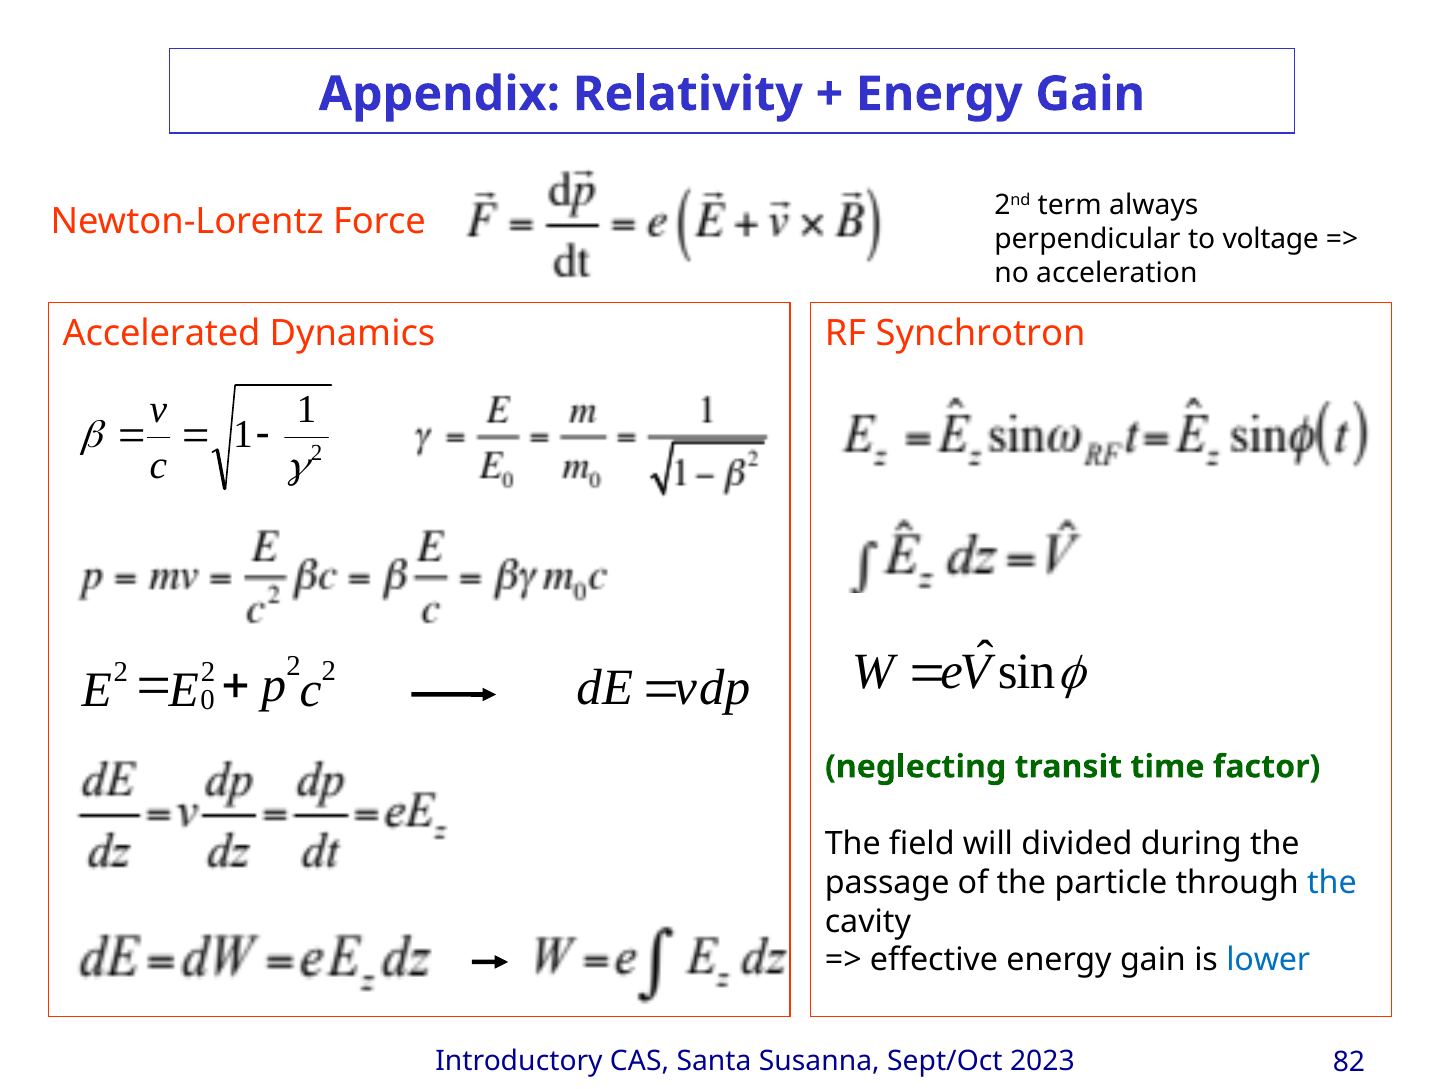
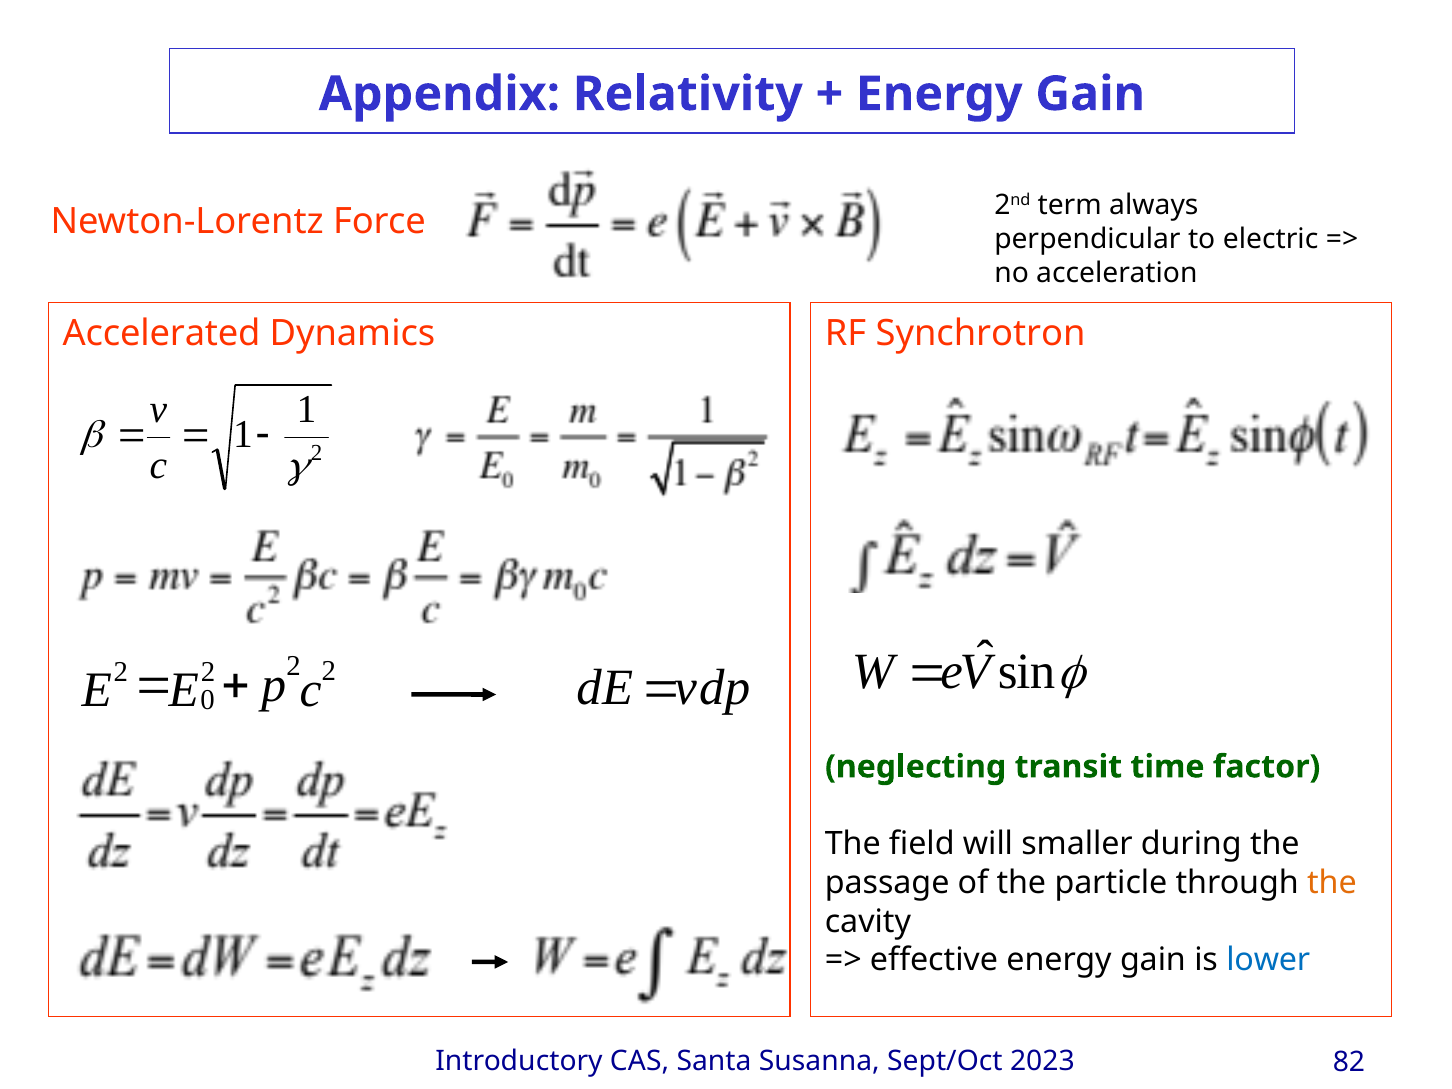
voltage: voltage -> electric (1271, 239)
divided: divided -> smaller (1077, 844)
the colour: blue -> orange (1332, 883)
